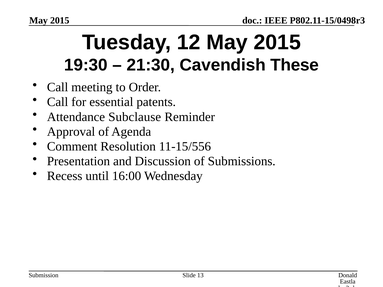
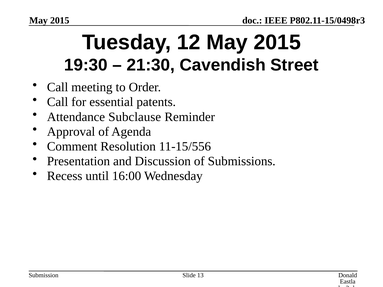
These: These -> Street (294, 65)
